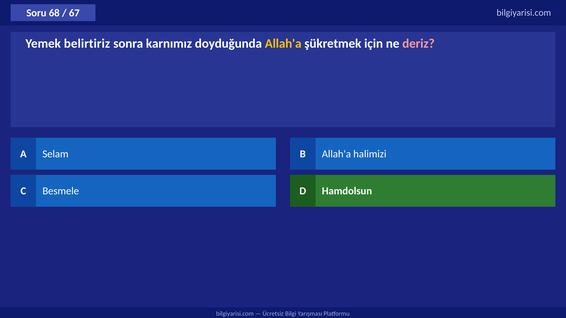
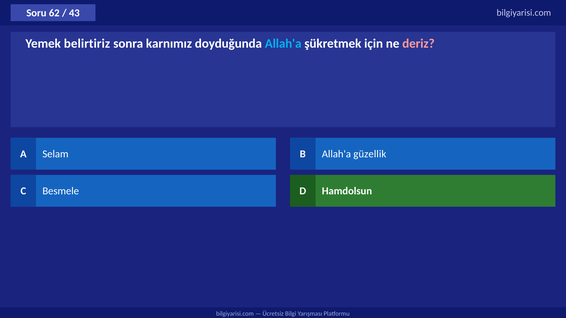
68: 68 -> 62 (54, 13)
67: 67 -> 43 (74, 13)
Allah'a colour: yellow -> light blue (283, 44)
halimizi: halimizi -> güzellik (370, 154)
